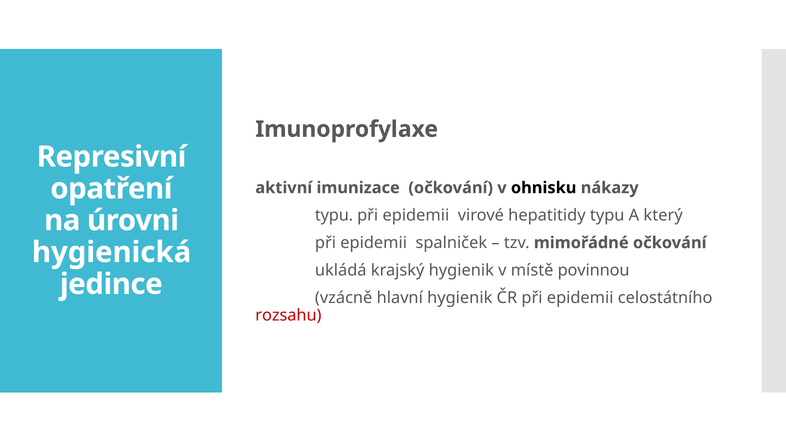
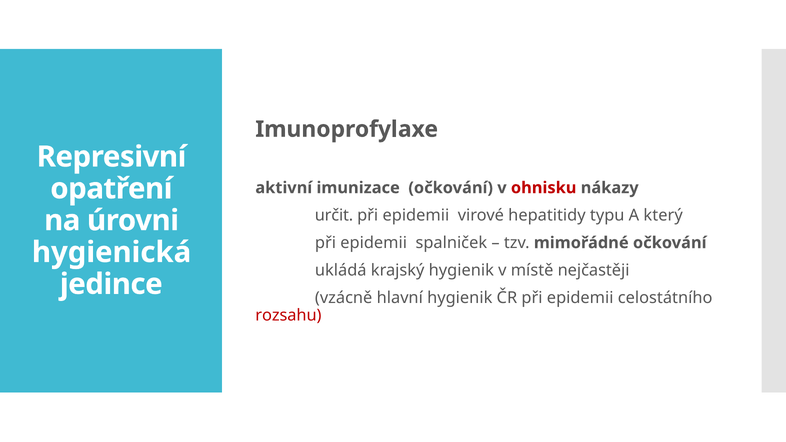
ohnisku colour: black -> red (544, 188)
typu: typu -> určit (334, 215)
povinnou: povinnou -> nejčastěji (594, 270)
